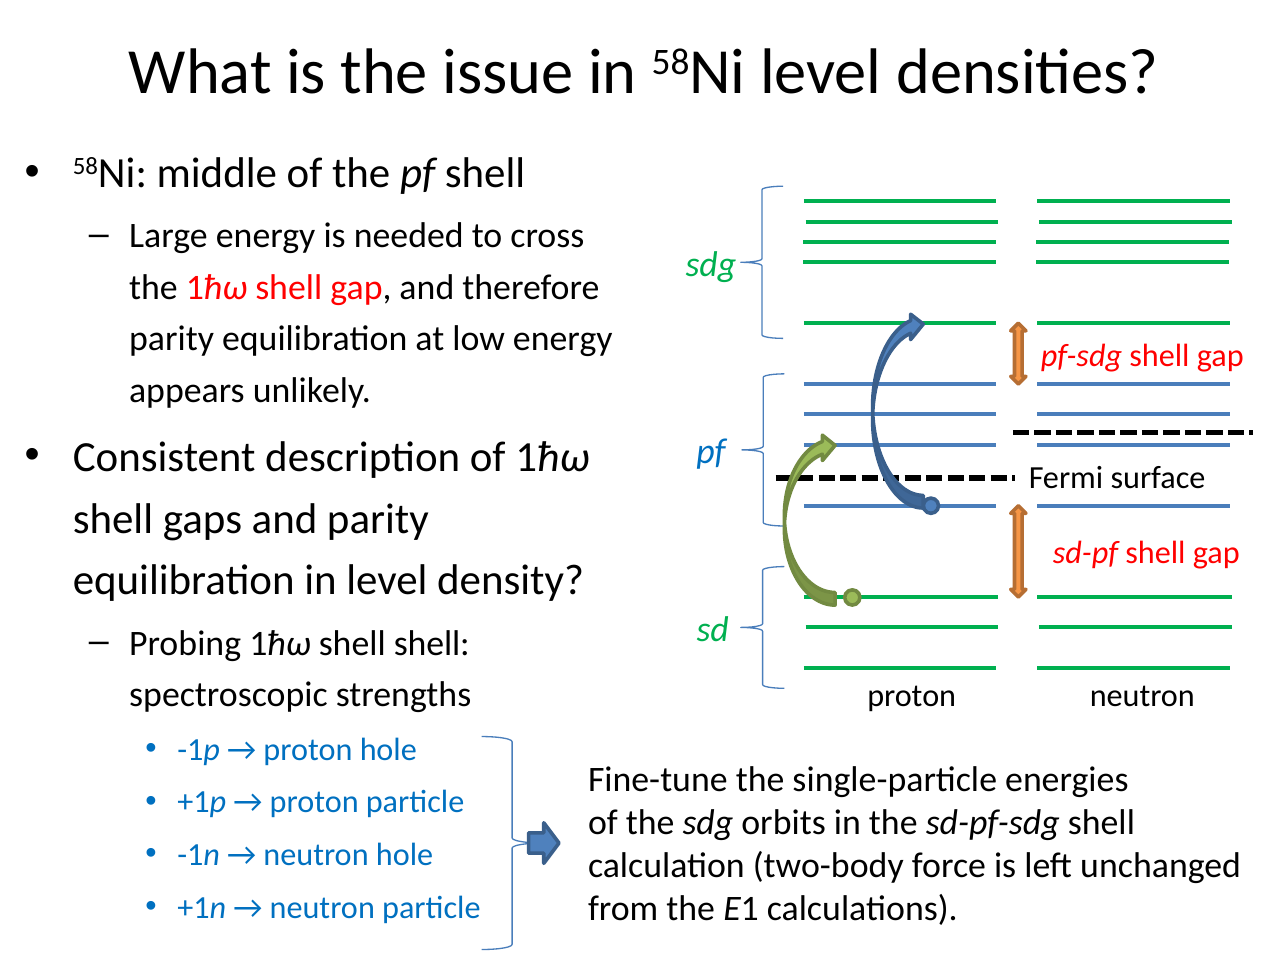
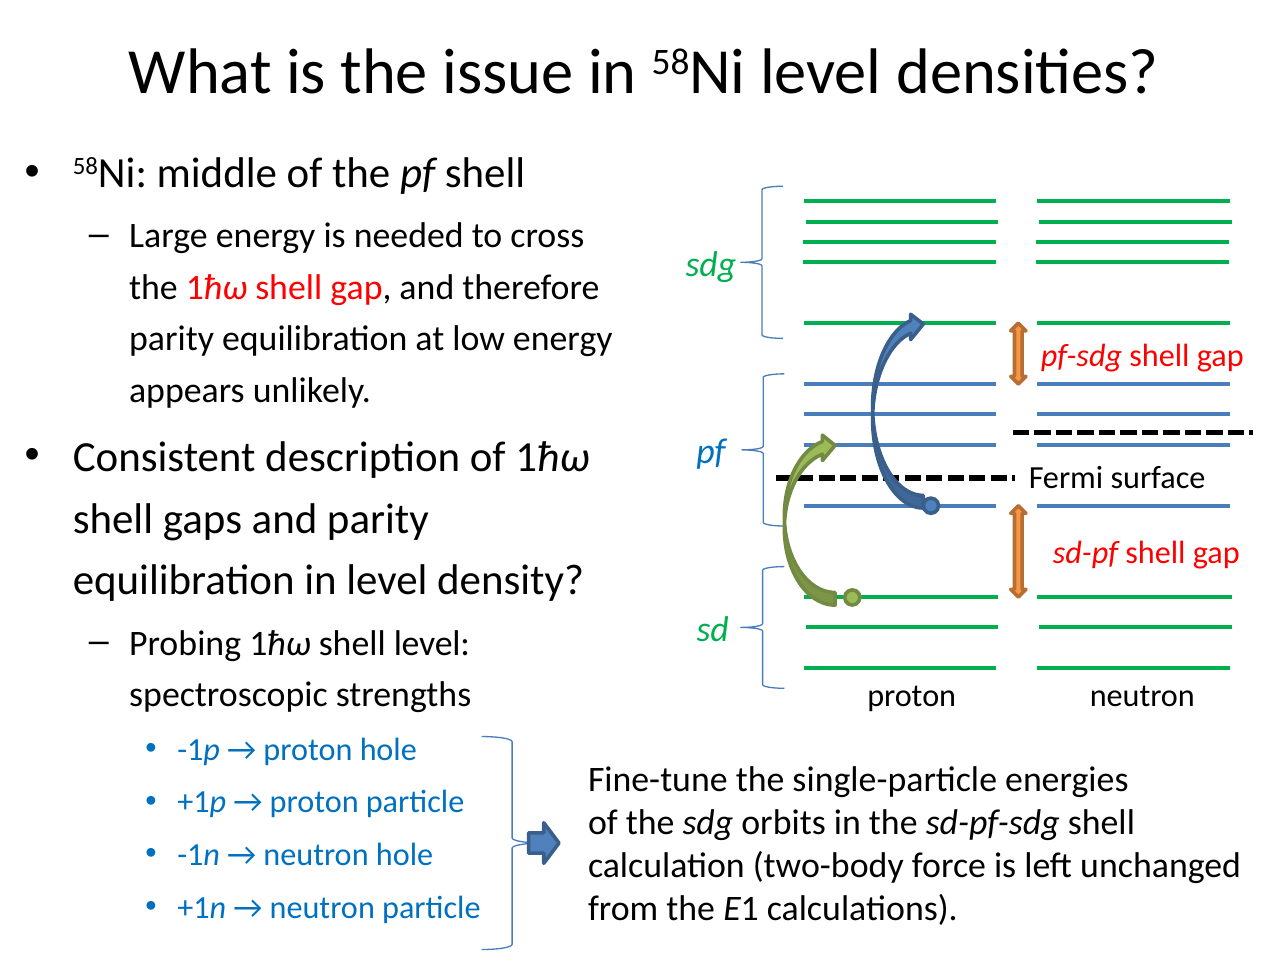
shell shell: shell -> level (432, 643)
